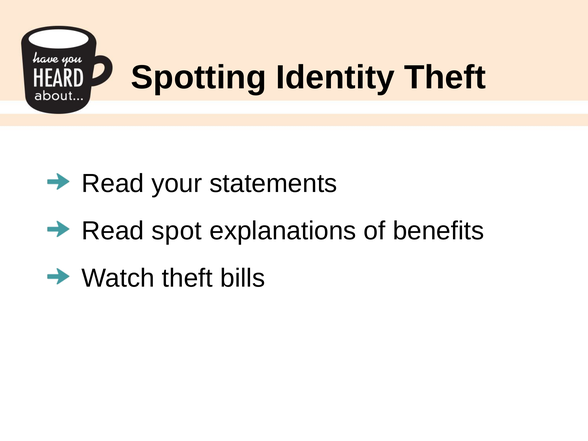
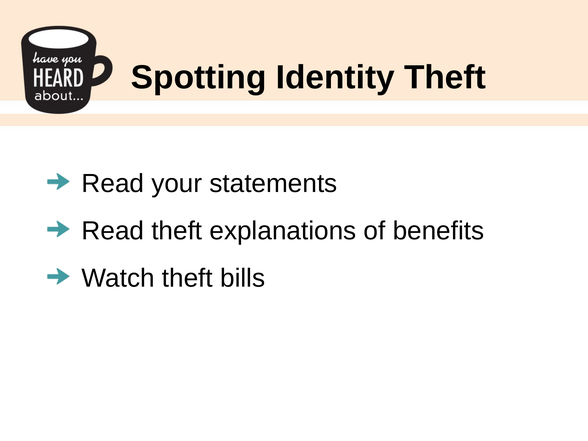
Read spot: spot -> theft (177, 231)
